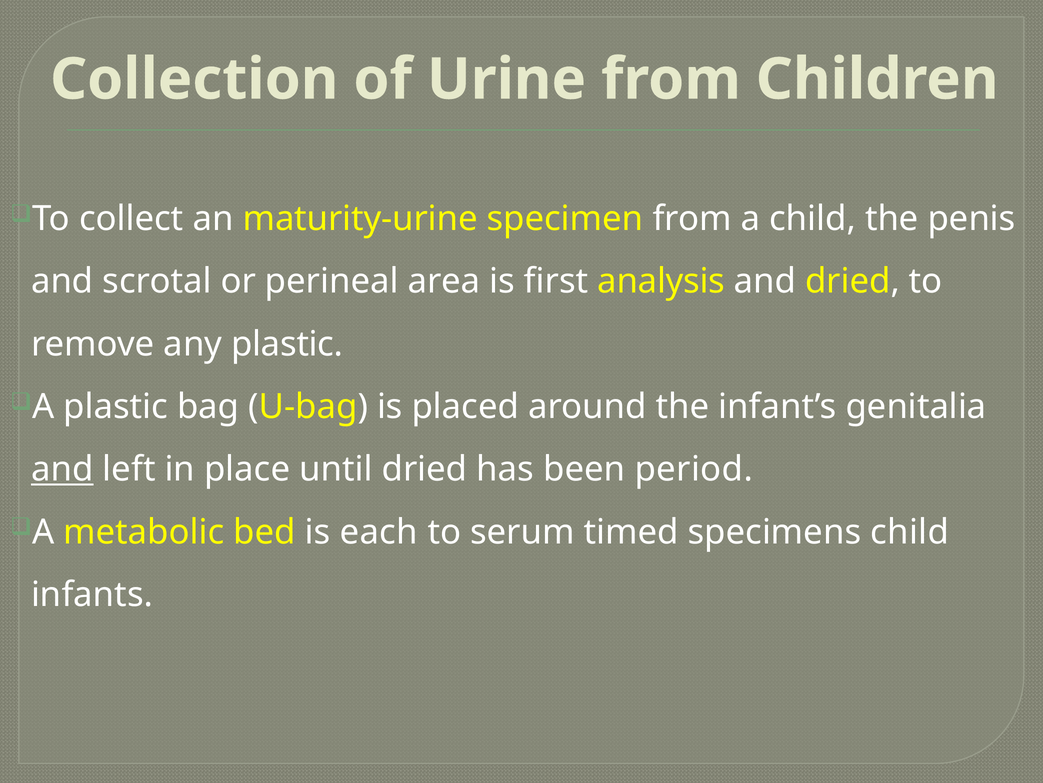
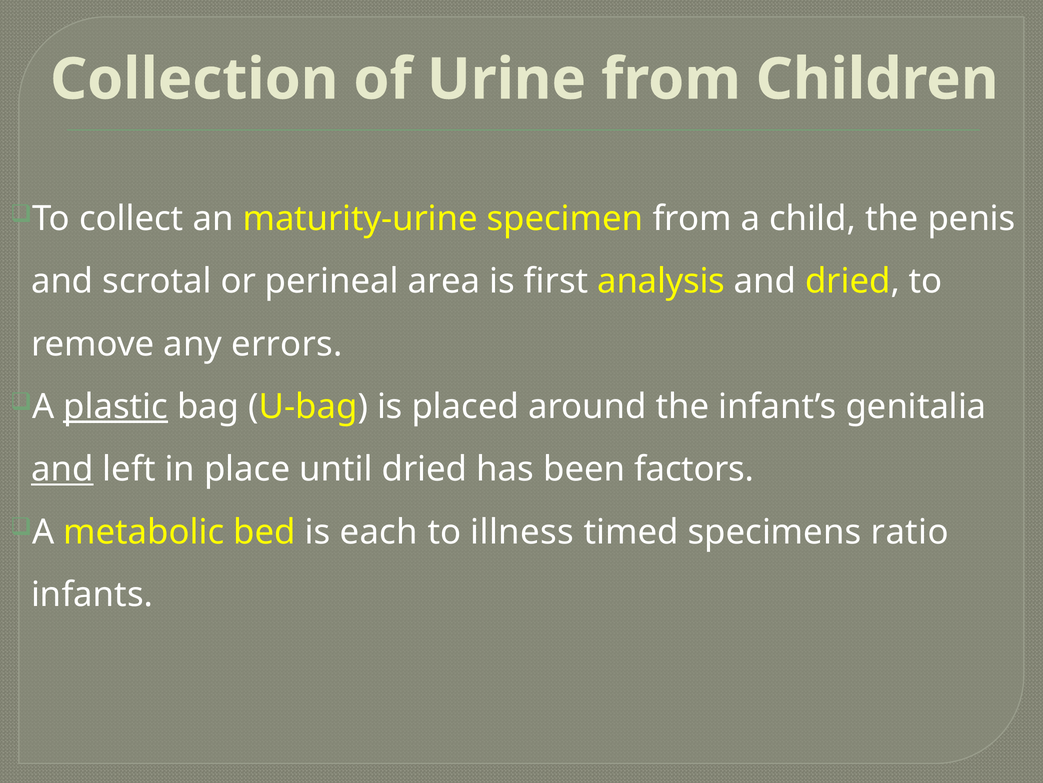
any plastic: plastic -> errors (287, 344)
plastic underline: none -> present (116, 406)
period: period -> factors (694, 469)
serum: serum -> illness (522, 532)
specimens child: child -> ratio (910, 532)
